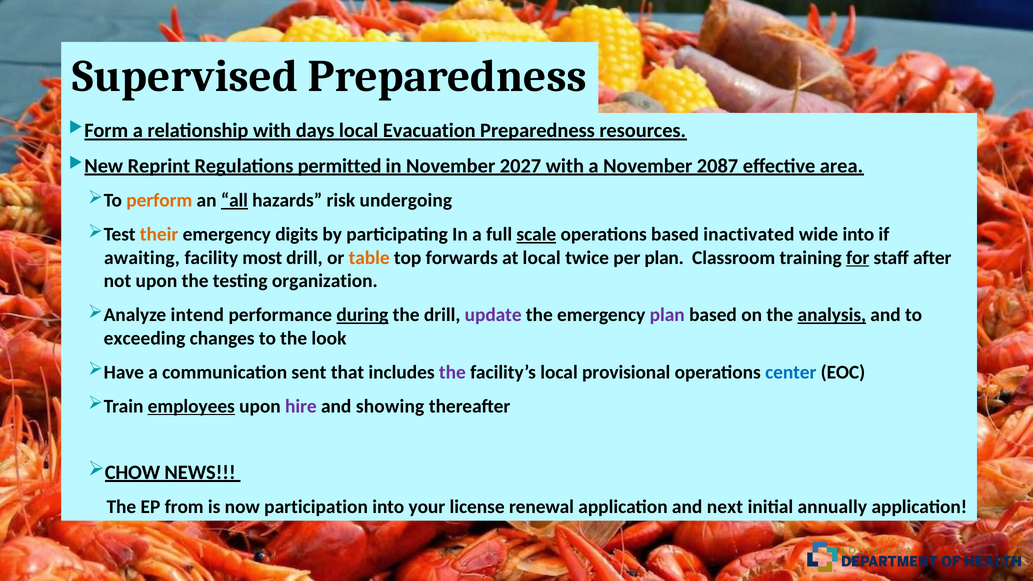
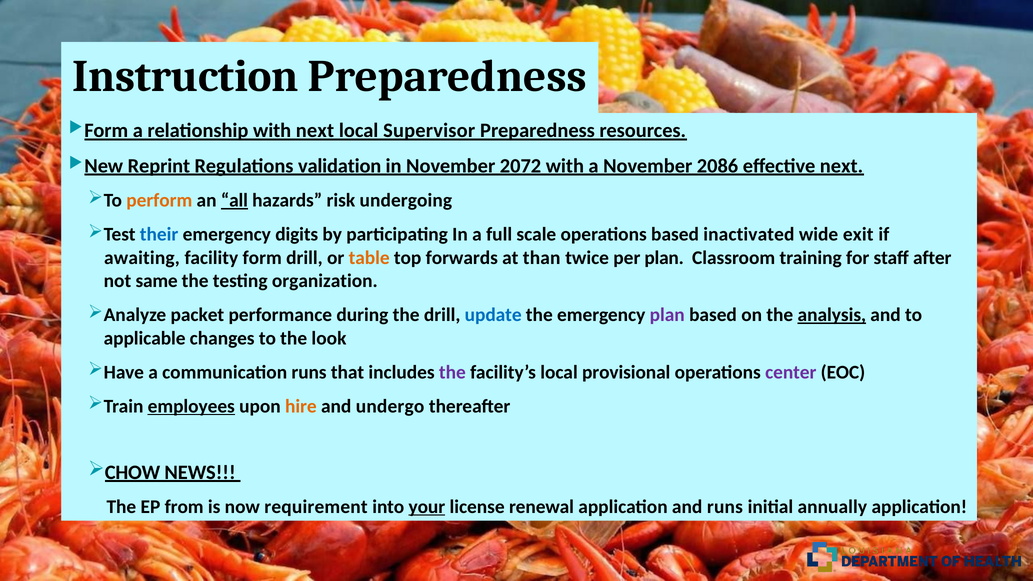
Supervised: Supervised -> Instruction (185, 76)
with days: days -> next (315, 131)
Evacuation: Evacuation -> Supervisor (429, 131)
permitted: permitted -> validation (340, 166)
2027: 2027 -> 2072 (521, 166)
2087: 2087 -> 2086 (718, 166)
effective area: area -> next (841, 166)
their colour: orange -> blue (159, 234)
scale underline: present -> none (536, 234)
wide into: into -> exit (858, 234)
most: most -> form (262, 258)
at local: local -> than (542, 258)
for underline: present -> none (858, 258)
not upon: upon -> same (157, 281)
intend: intend -> packet (197, 315)
during underline: present -> none (362, 315)
update colour: purple -> blue (493, 315)
exceeding: exceeding -> applicable (145, 338)
communication sent: sent -> runs (309, 372)
center colour: blue -> purple (791, 372)
hire colour: purple -> orange (301, 406)
showing: showing -> undergo (390, 406)
participation: participation -> requirement (316, 507)
your underline: none -> present (427, 507)
and next: next -> runs (725, 507)
